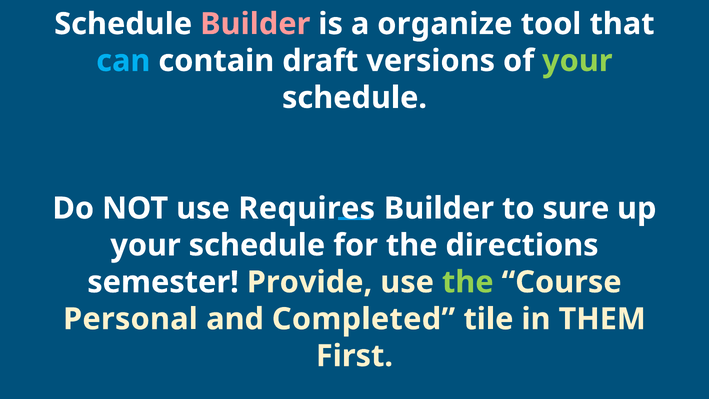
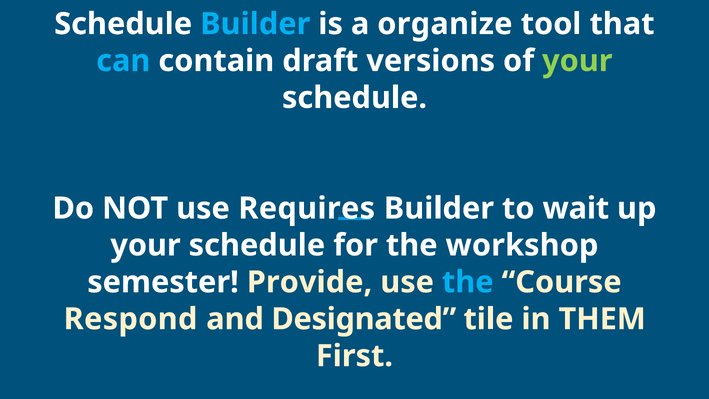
Builder colour: pink -> light blue (255, 24)
sure: sure -> wait (576, 208)
directions: directions -> workshop (522, 245)
the colour: light green -> light blue (468, 282)
Personal: Personal -> Respond (130, 319)
Completed: Completed -> Designated (364, 319)
